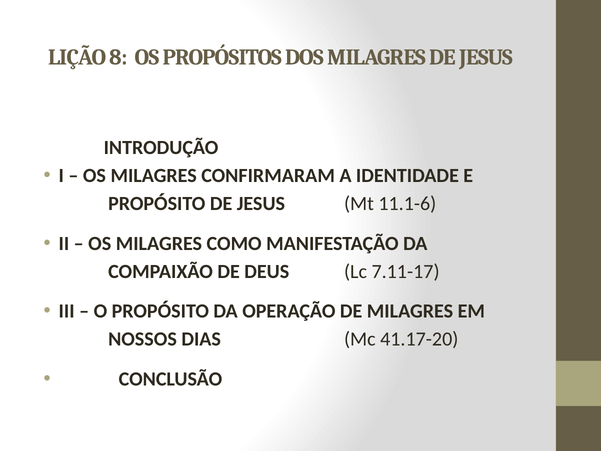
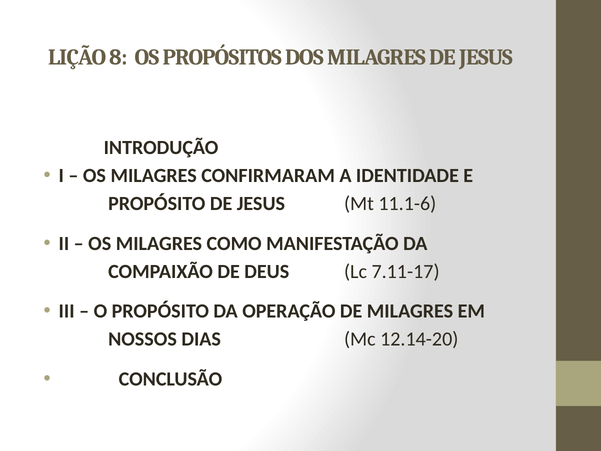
41.17-20: 41.17-20 -> 12.14-20 (419, 339)
